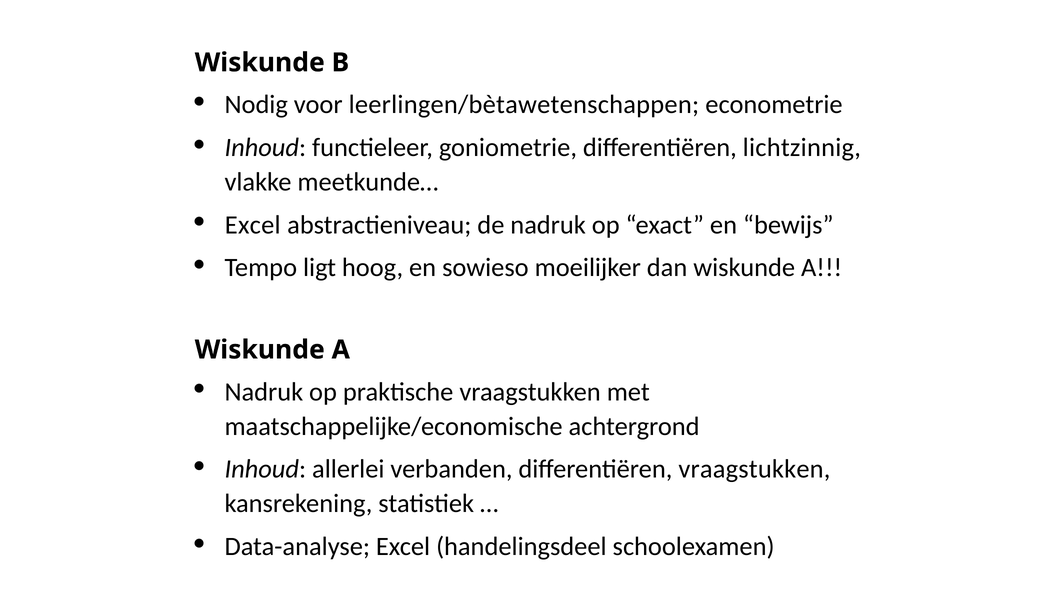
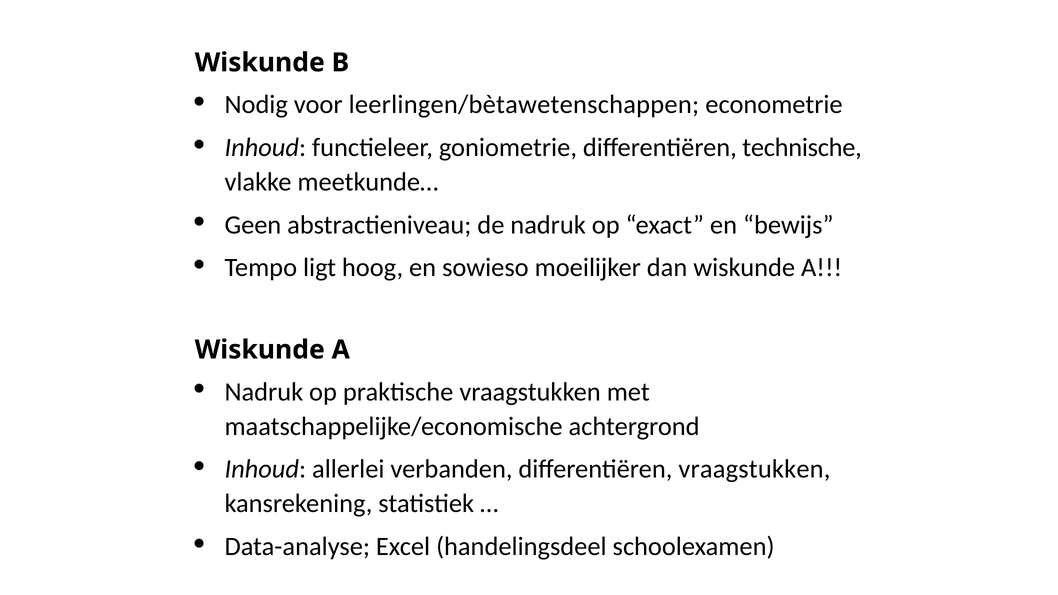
lichtzinnig: lichtzinnig -> technische (802, 148)
Excel: Excel -> Geen (253, 225)
